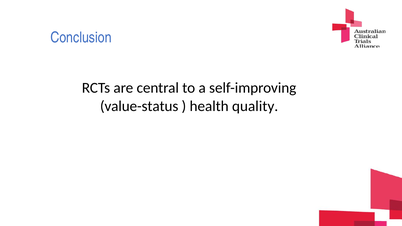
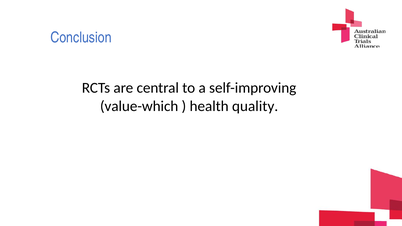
value-status: value-status -> value-which (139, 106)
